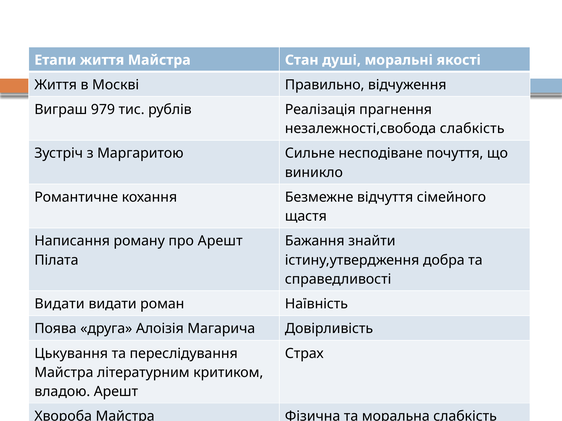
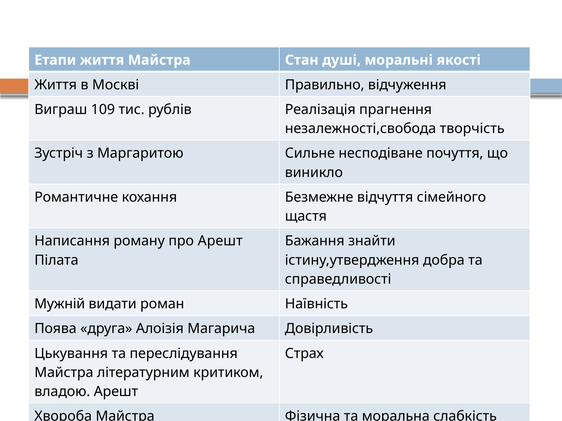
979: 979 -> 109 (103, 110)
незалежності,свобода слабкість: слабкість -> творчість (472, 129)
Видати: Видати -> Мужній (60, 304)
